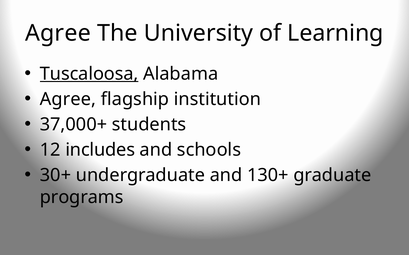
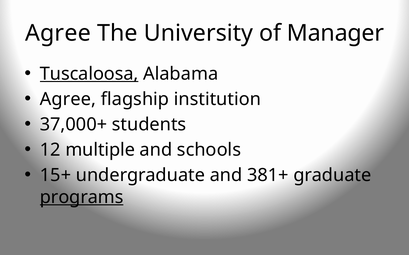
Learning: Learning -> Manager (336, 33)
includes: includes -> multiple (100, 150)
30+: 30+ -> 15+ (55, 176)
130+: 130+ -> 381+ (268, 176)
programs underline: none -> present (82, 198)
